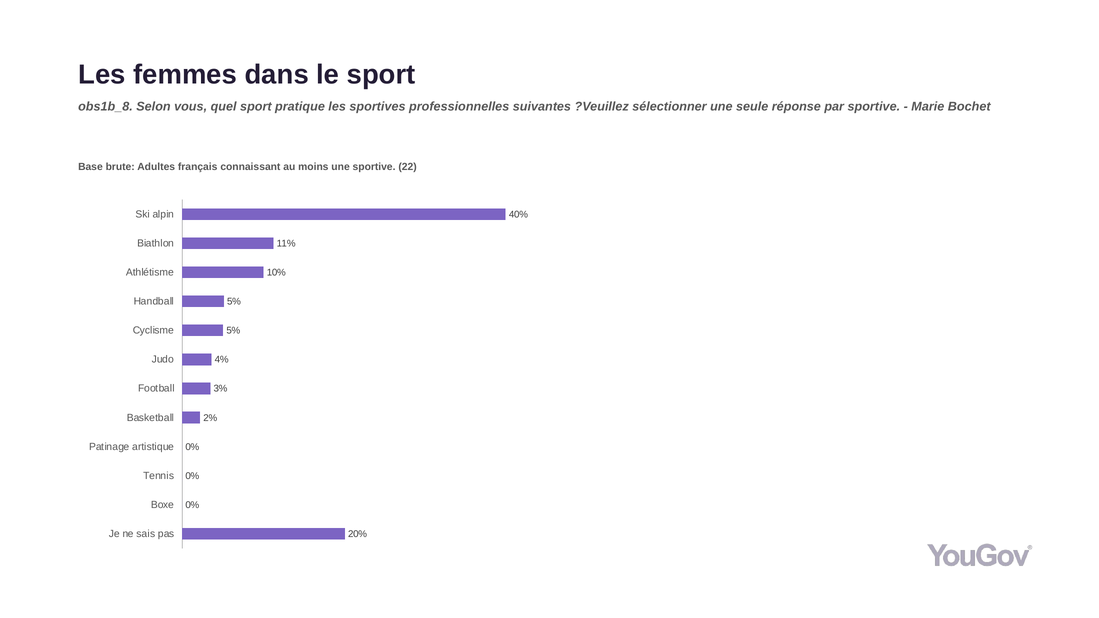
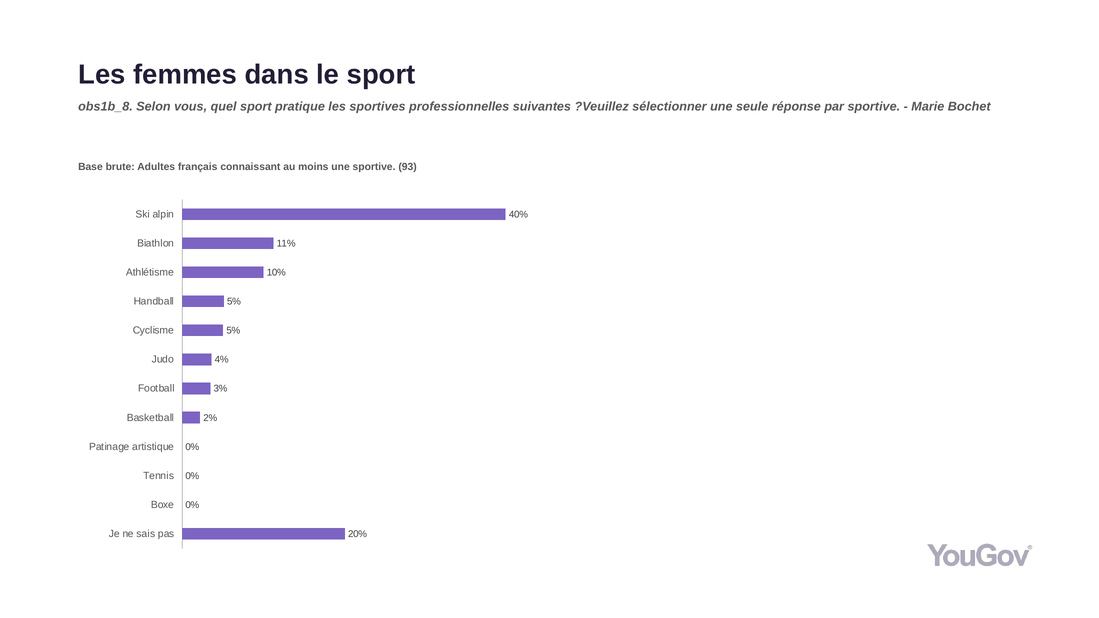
22: 22 -> 93 (408, 167)
